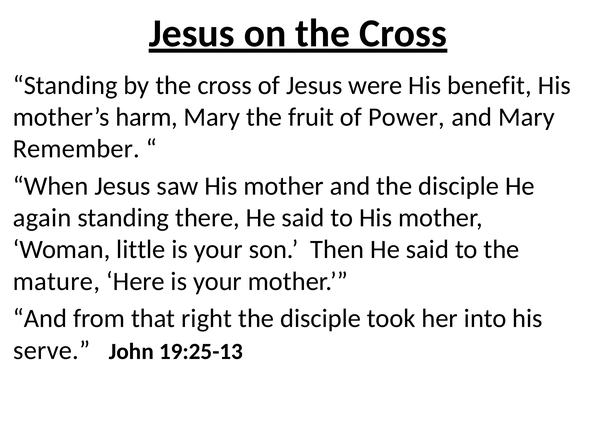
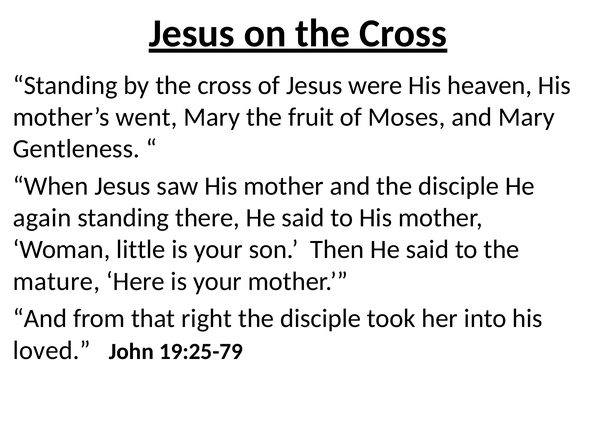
benefit: benefit -> heaven (490, 85)
harm: harm -> went (146, 117)
Power: Power -> Moses (407, 117)
Remember: Remember -> Gentleness (76, 149)
serve: serve -> loved (52, 350)
19:25-13: 19:25-13 -> 19:25-79 (201, 351)
